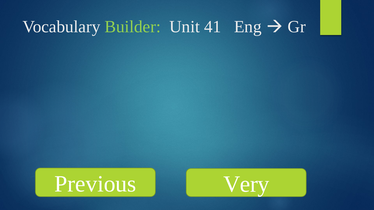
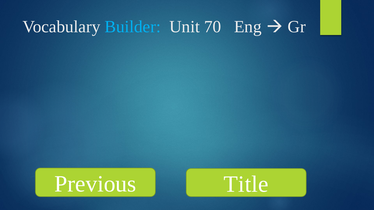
Builder colour: light green -> light blue (133, 27)
41: 41 -> 70 (213, 27)
Very: Very -> Title (246, 185)
